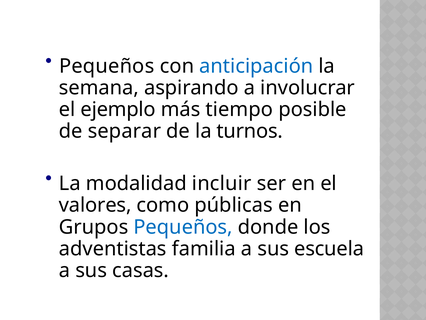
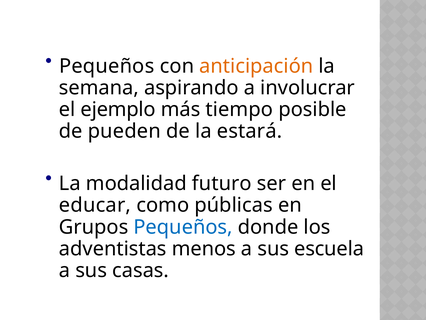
anticipación colour: blue -> orange (256, 66)
separar: separar -> pueden (124, 131)
turnos: turnos -> estará (250, 131)
incluir: incluir -> futuro (222, 183)
valores: valores -> educar (95, 205)
familia: familia -> menos (204, 248)
